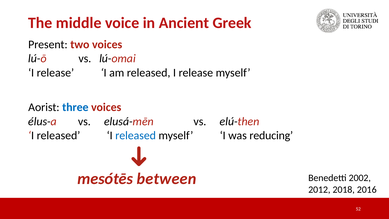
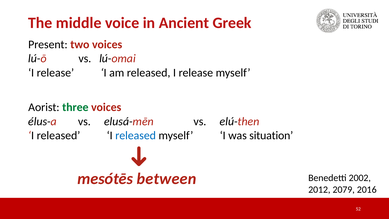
three colour: blue -> green (75, 107)
reducing: reducing -> situation (271, 135)
2018: 2018 -> 2079 (344, 190)
